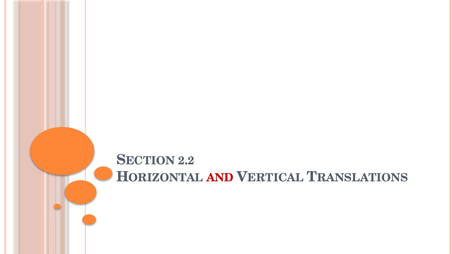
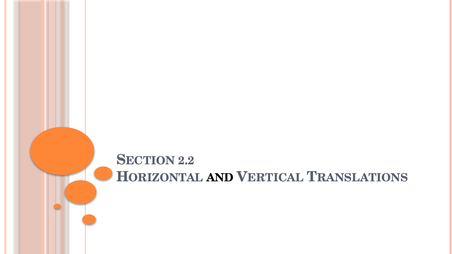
AND colour: red -> black (220, 178)
